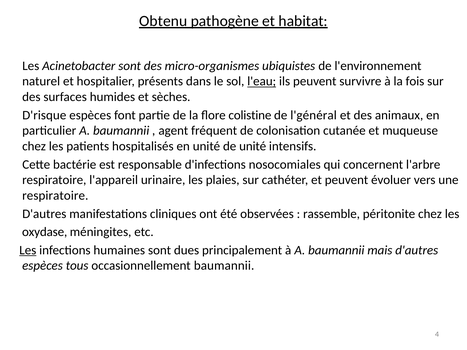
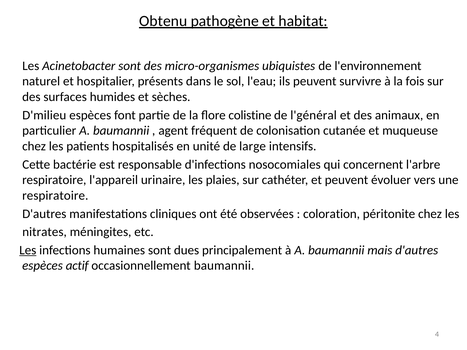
l'eau underline: present -> none (262, 81)
D'risque: D'risque -> D'milieu (44, 115)
de unité: unité -> large (253, 146)
rassemble: rassemble -> coloration (332, 214)
oxydase: oxydase -> nitrates (45, 232)
tous: tous -> actif (77, 266)
